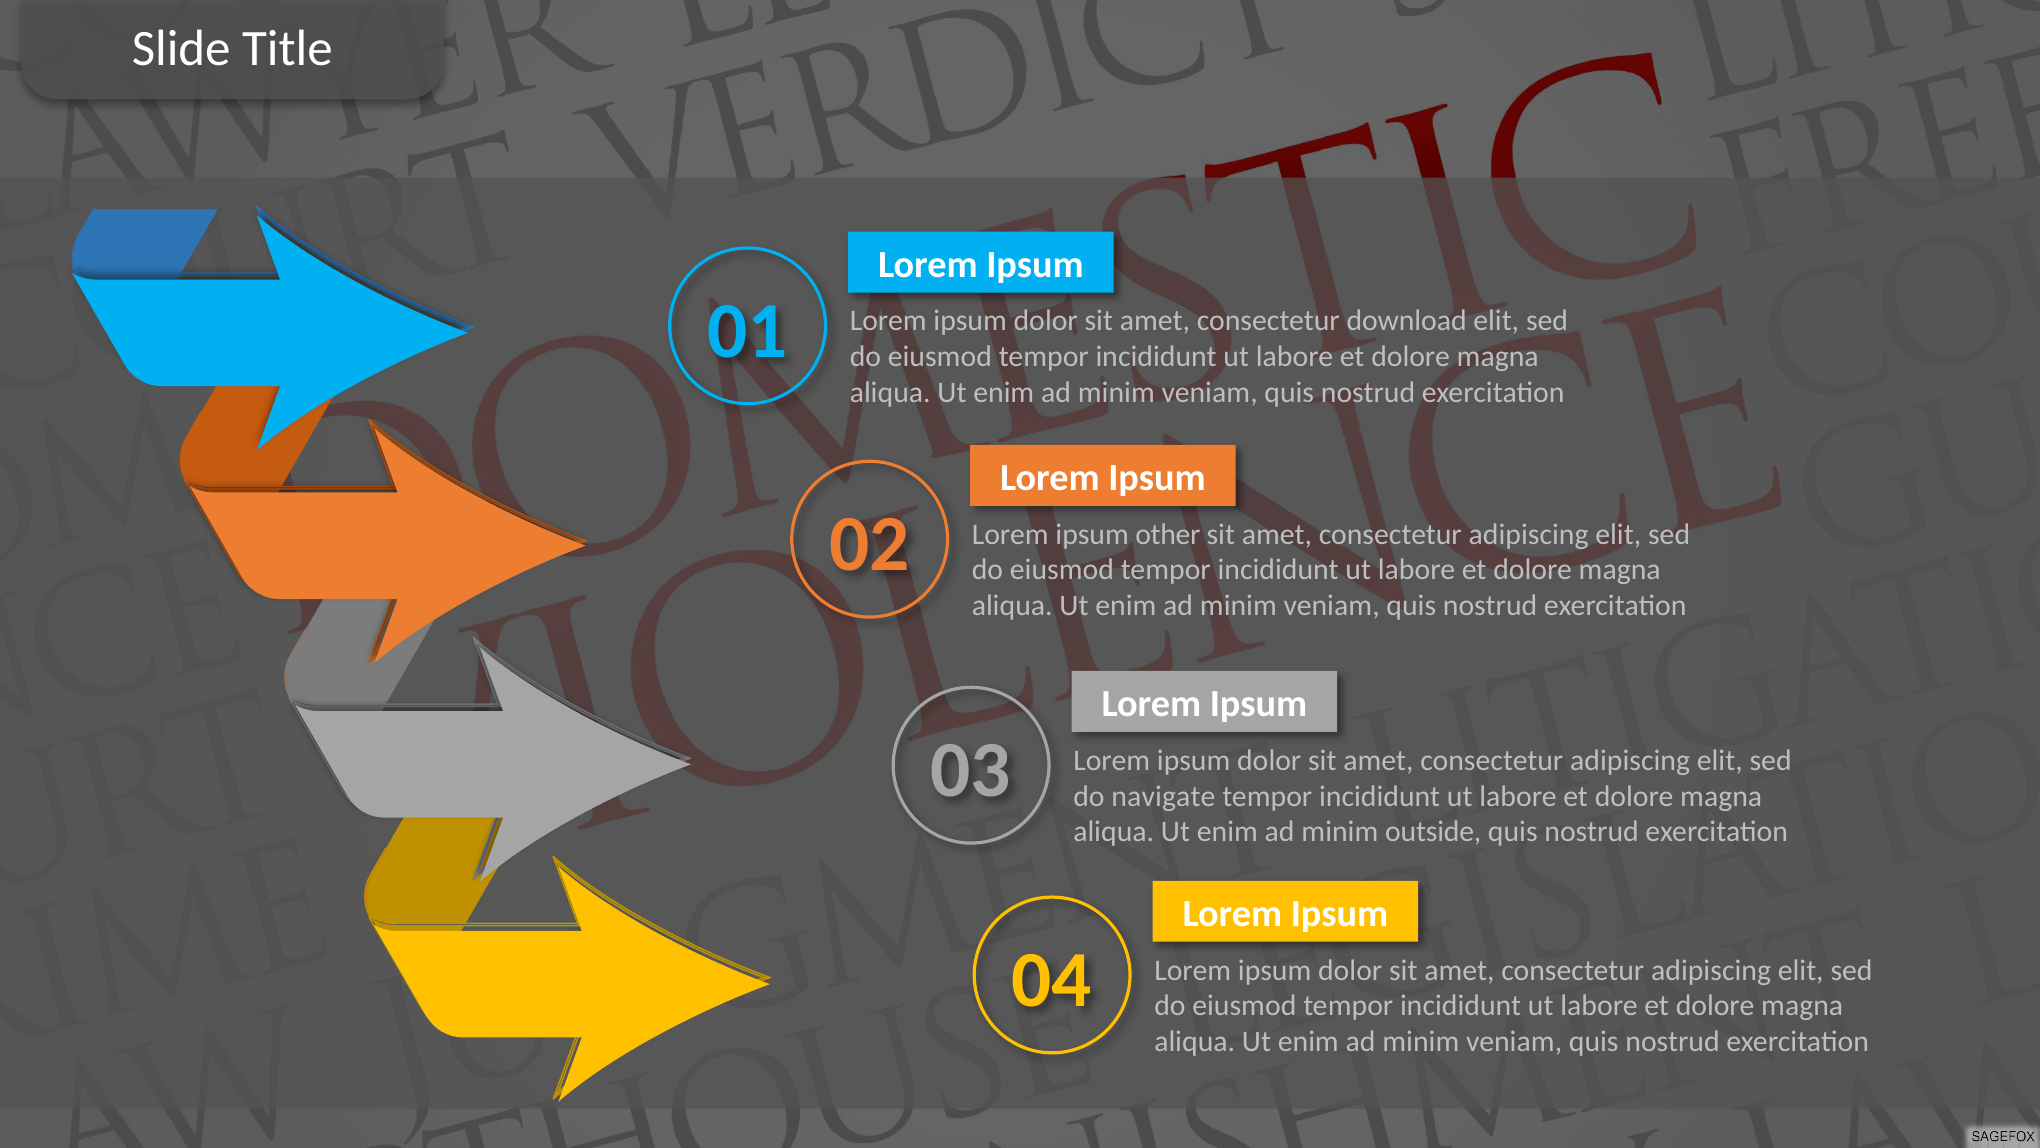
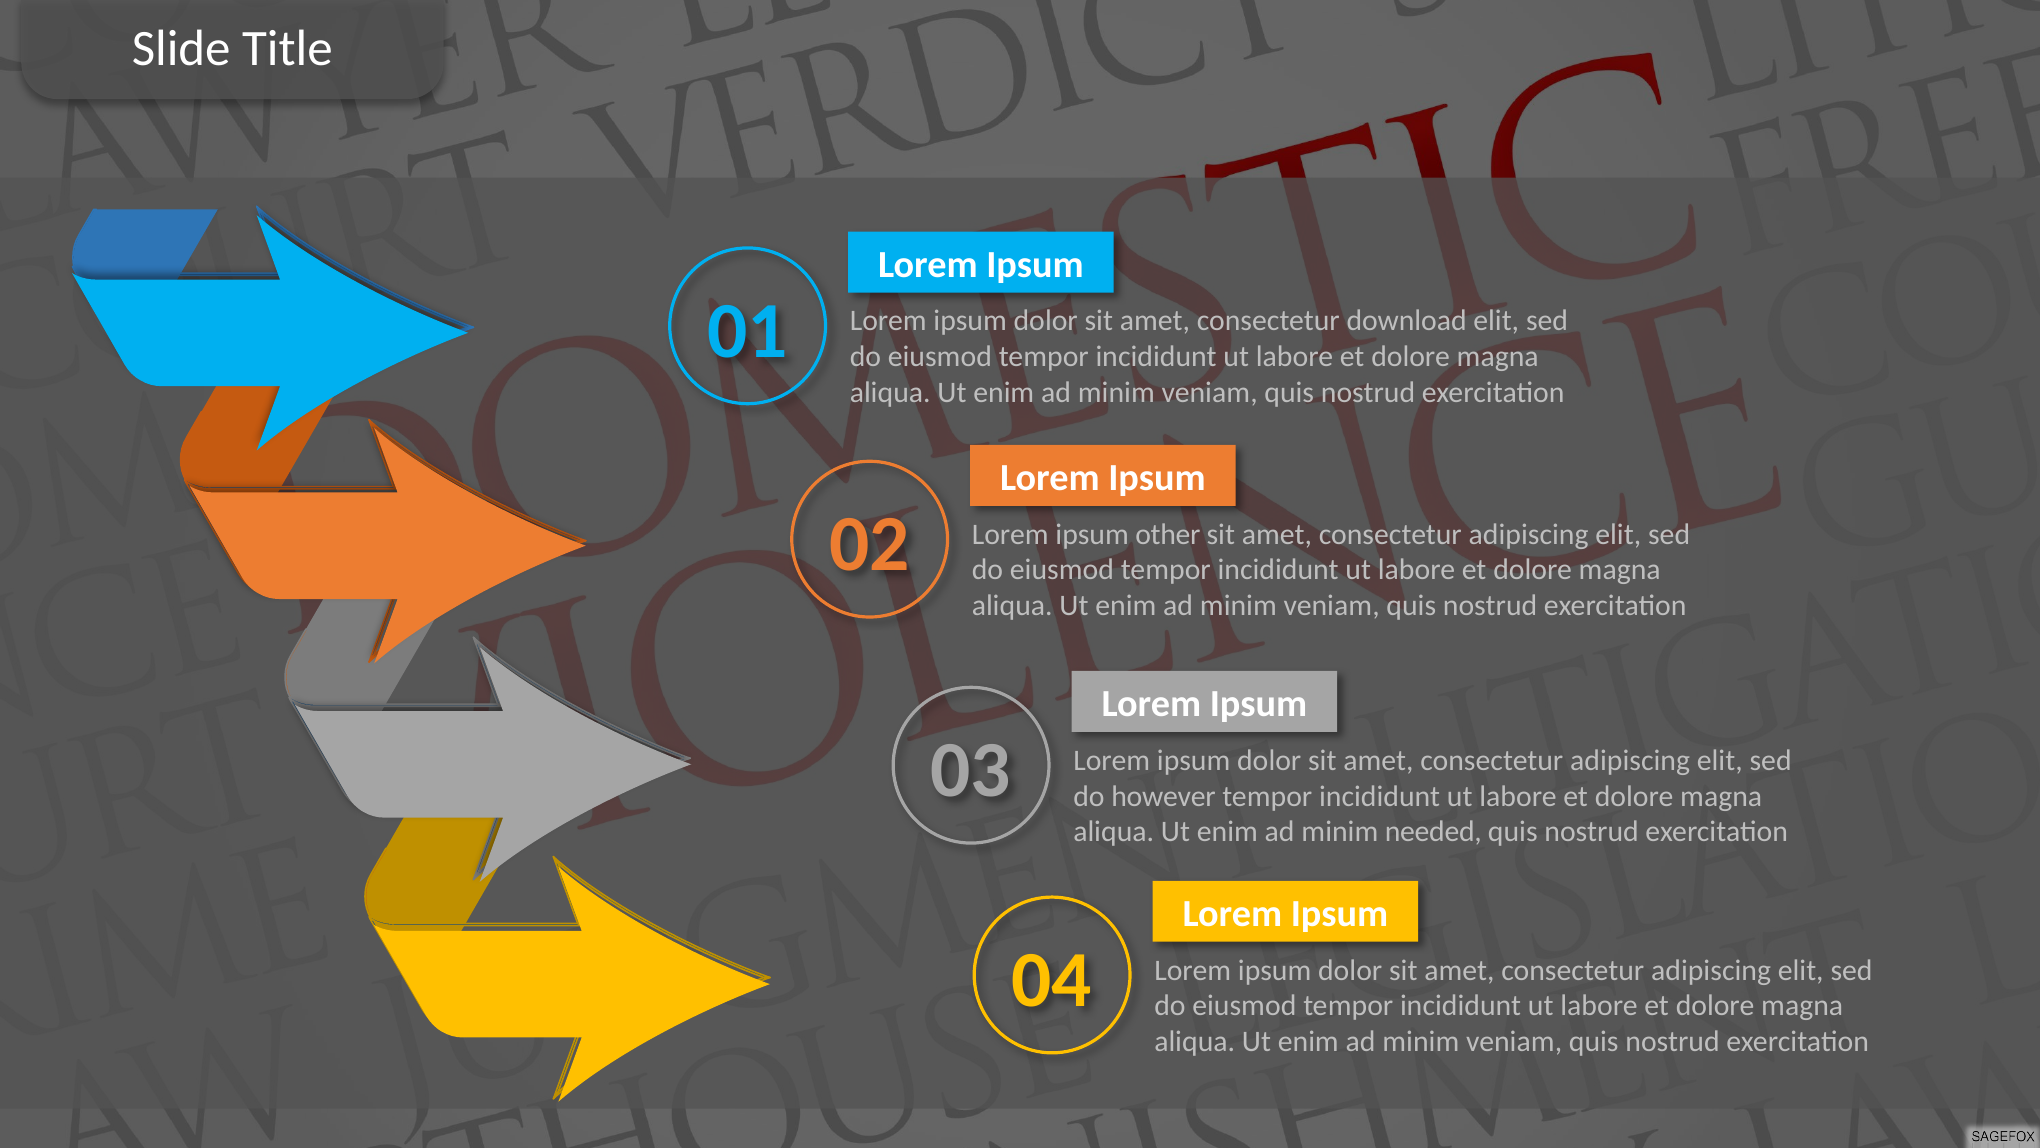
navigate: navigate -> however (1164, 796)
outside: outside -> needed (1433, 832)
